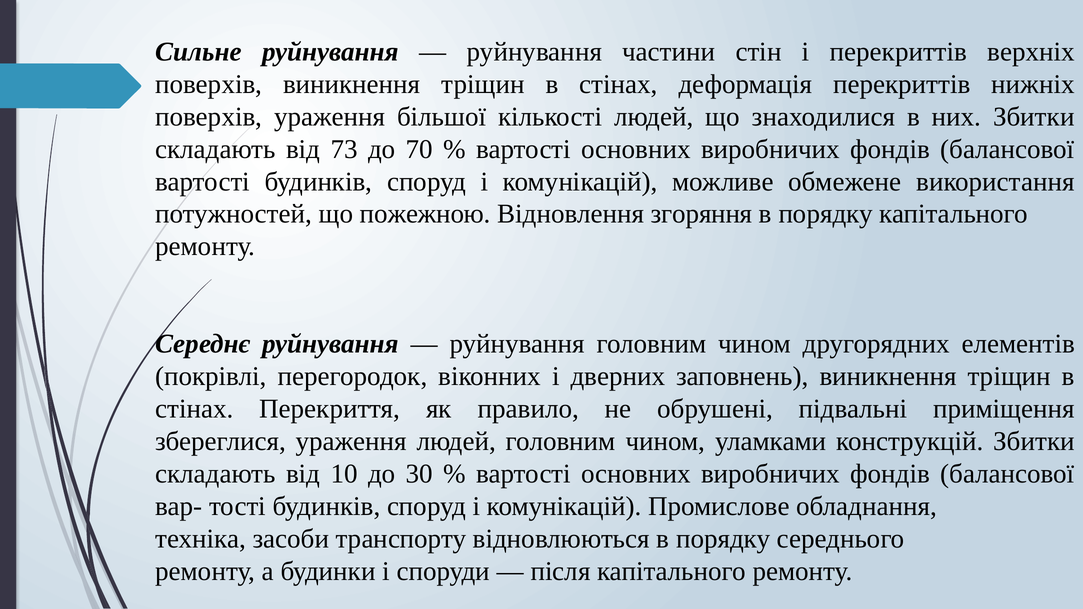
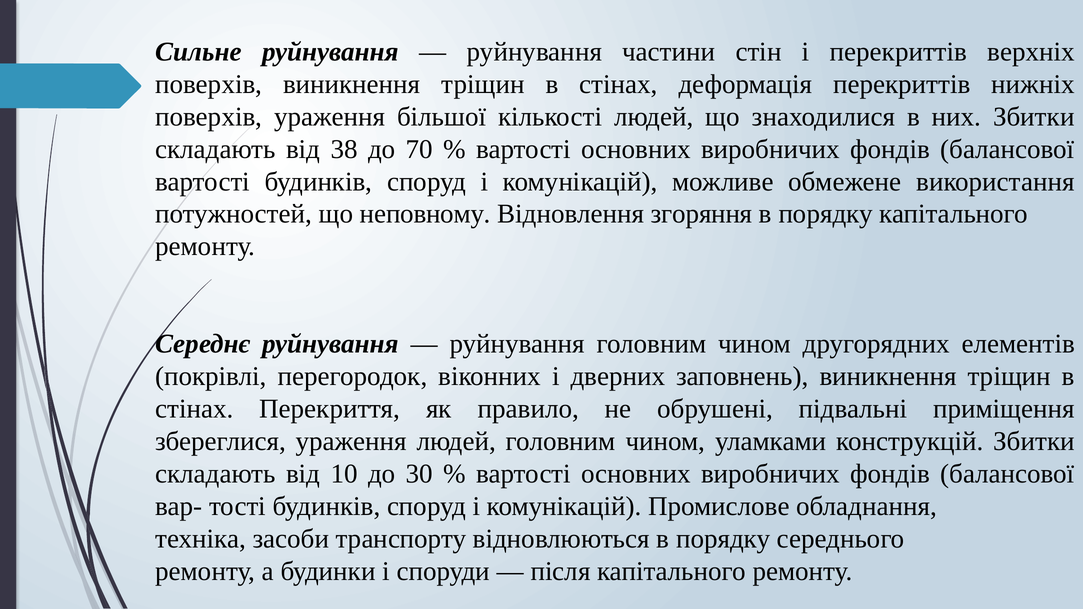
73: 73 -> 38 (344, 149)
пожежною: пожежною -> неповному (425, 214)
